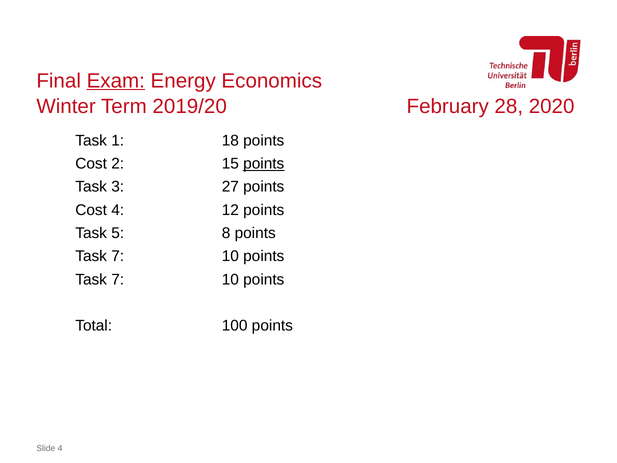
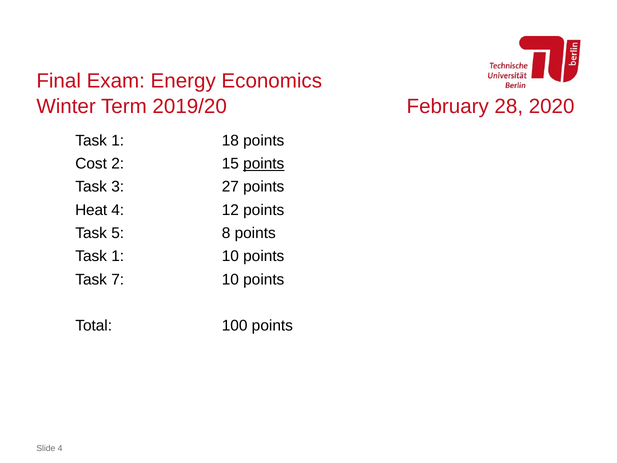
Exam underline: present -> none (116, 81)
Cost: Cost -> Heat (91, 210)
7: 7 -> 1 (118, 256)
